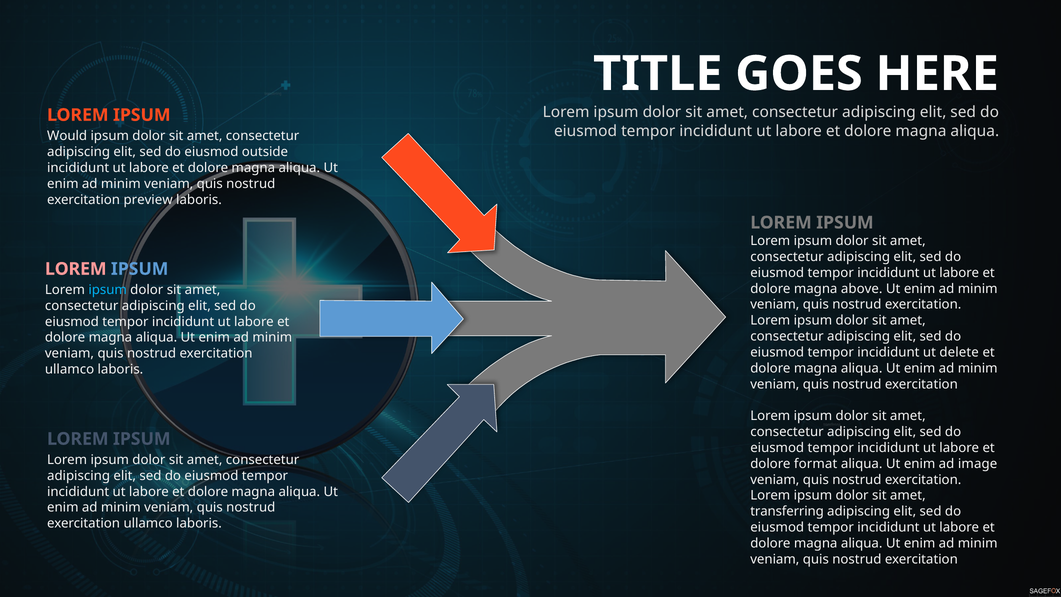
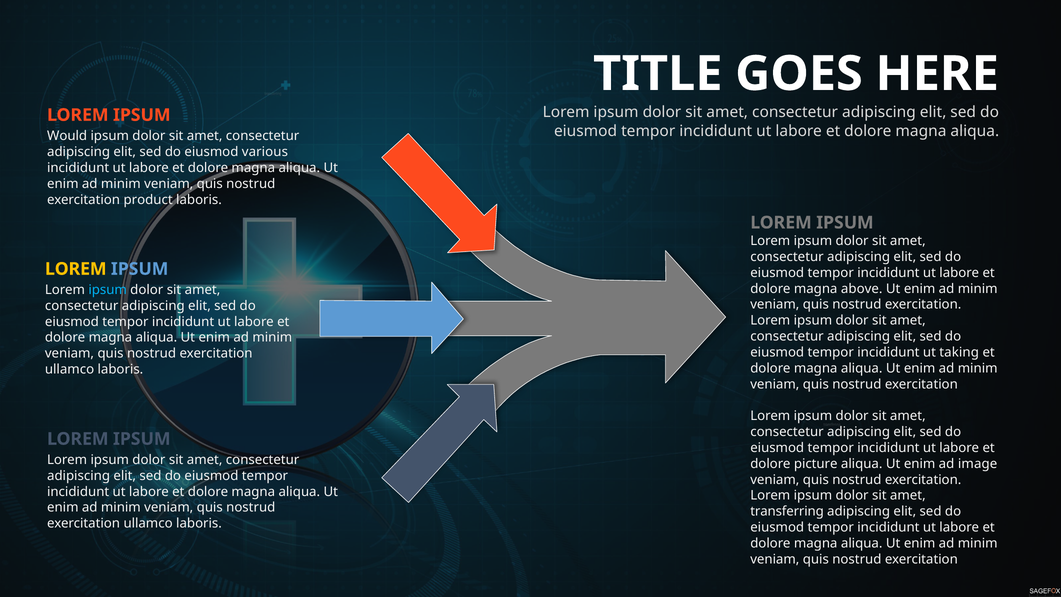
outside: outside -> various (265, 152)
preview: preview -> product (148, 200)
LOREM colour: pink -> yellow (76, 269)
delete: delete -> taking (959, 352)
format: format -> picture (816, 464)
